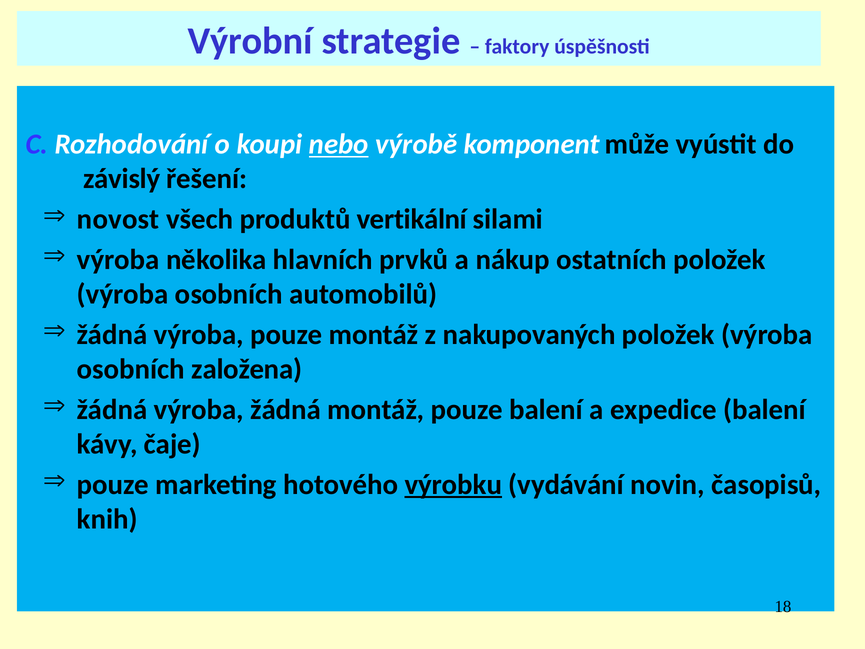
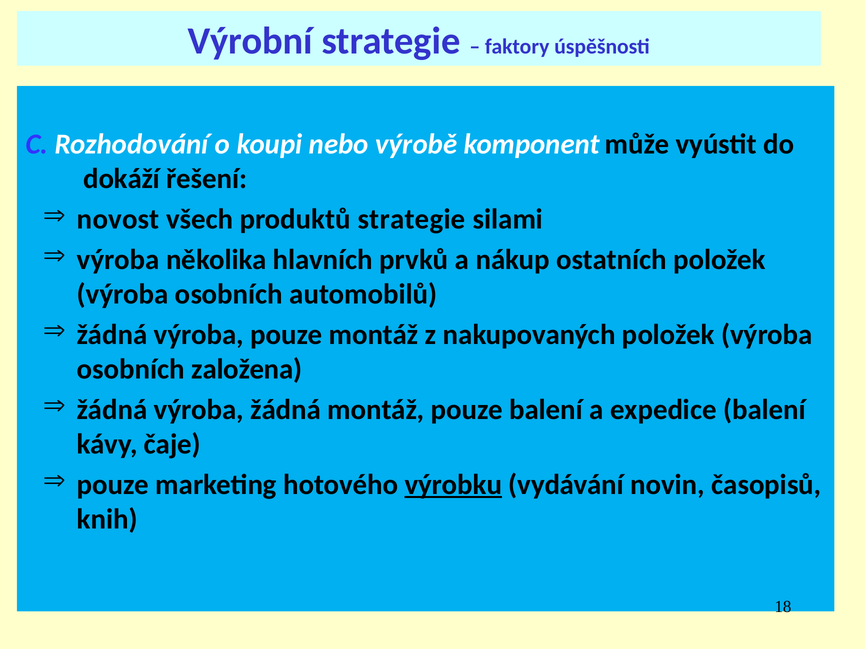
nebo underline: present -> none (339, 144)
závislý: závislý -> dokáží (122, 179)
produktů vertikální: vertikální -> strategie (412, 219)
